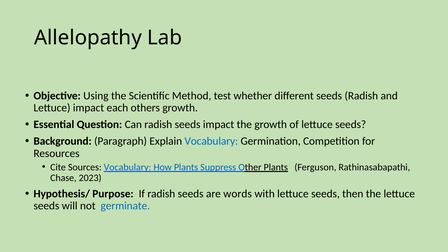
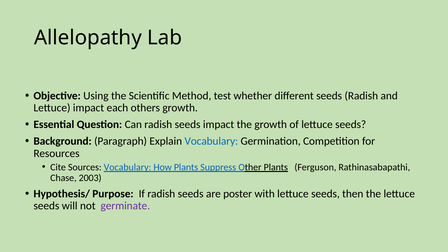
2023: 2023 -> 2003 (90, 178)
words: words -> poster (238, 194)
germinate colour: blue -> purple (125, 206)
